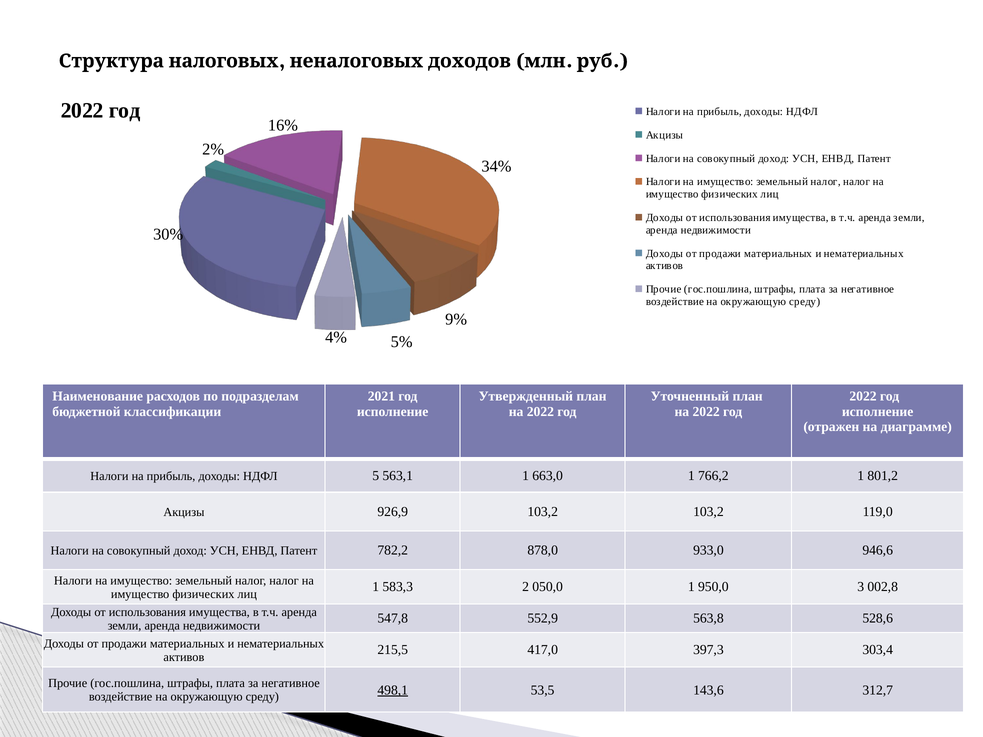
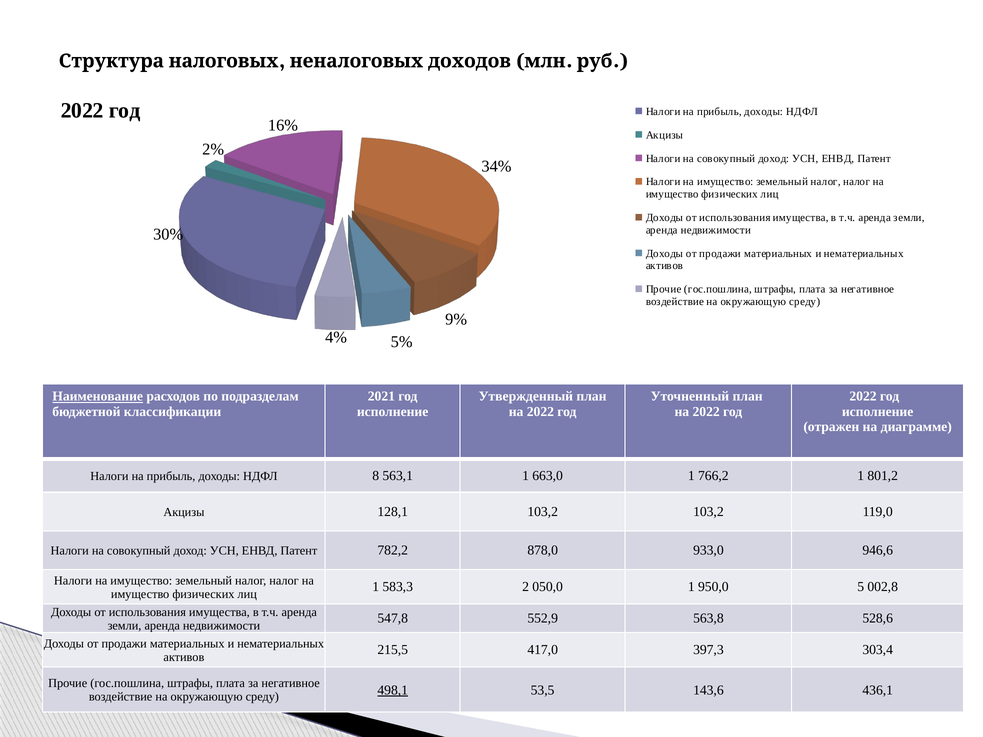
Наименование underline: none -> present (98, 397)
5: 5 -> 8 (376, 476)
926,9: 926,9 -> 128,1 (393, 512)
3: 3 -> 5 (861, 587)
312,7: 312,7 -> 436,1 (878, 690)
